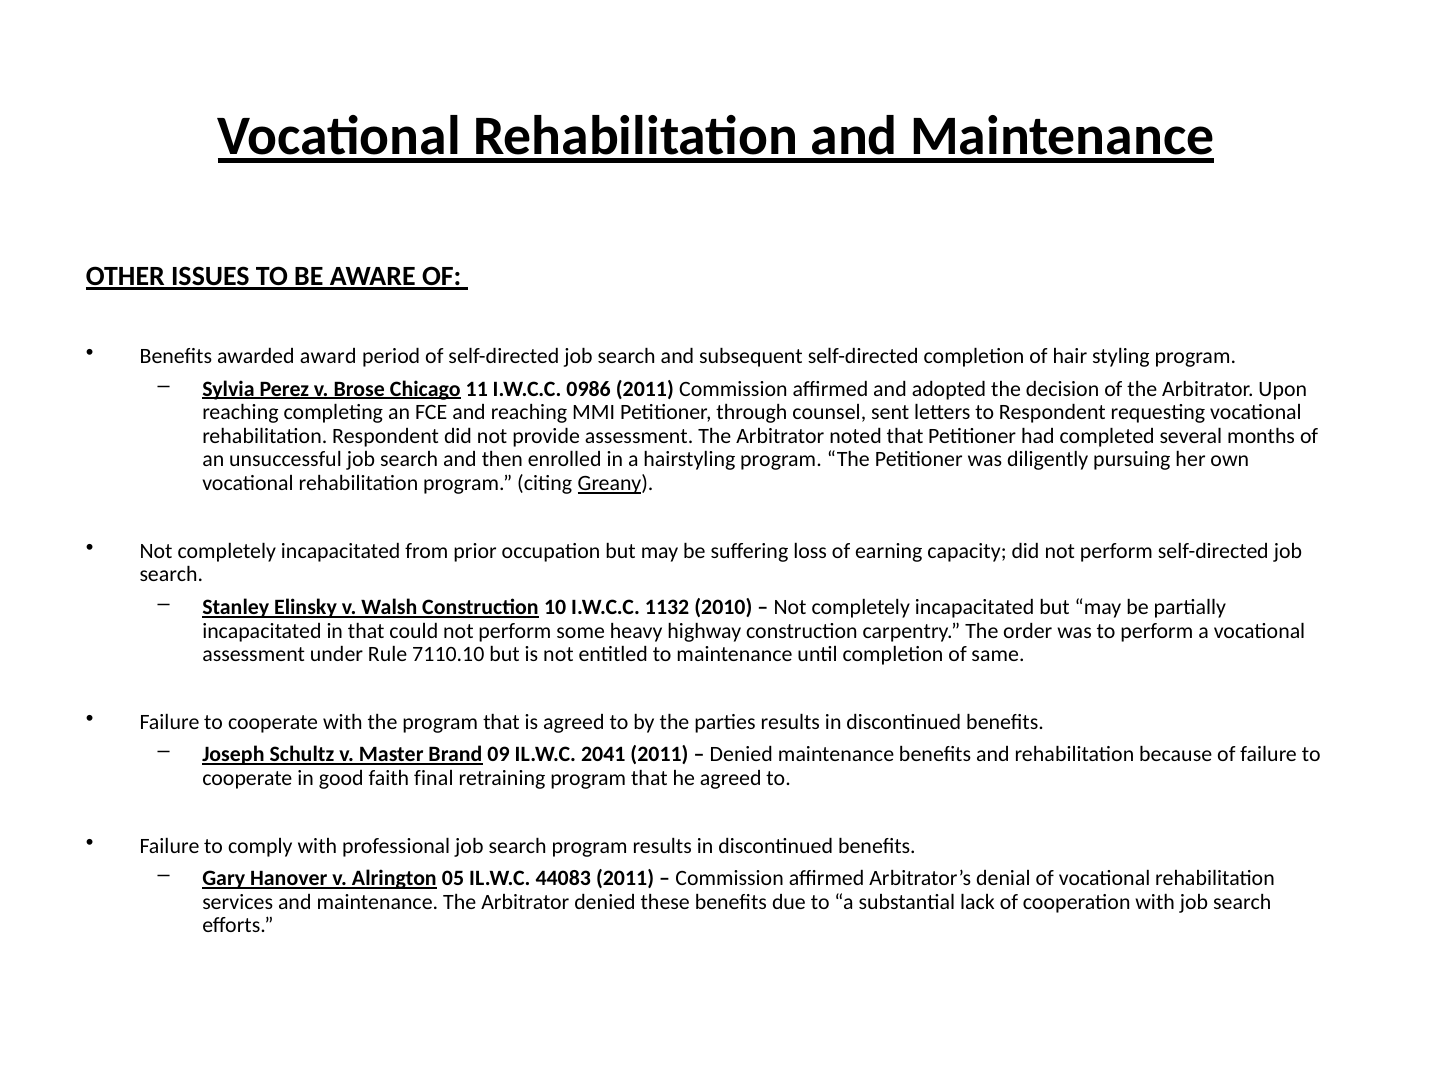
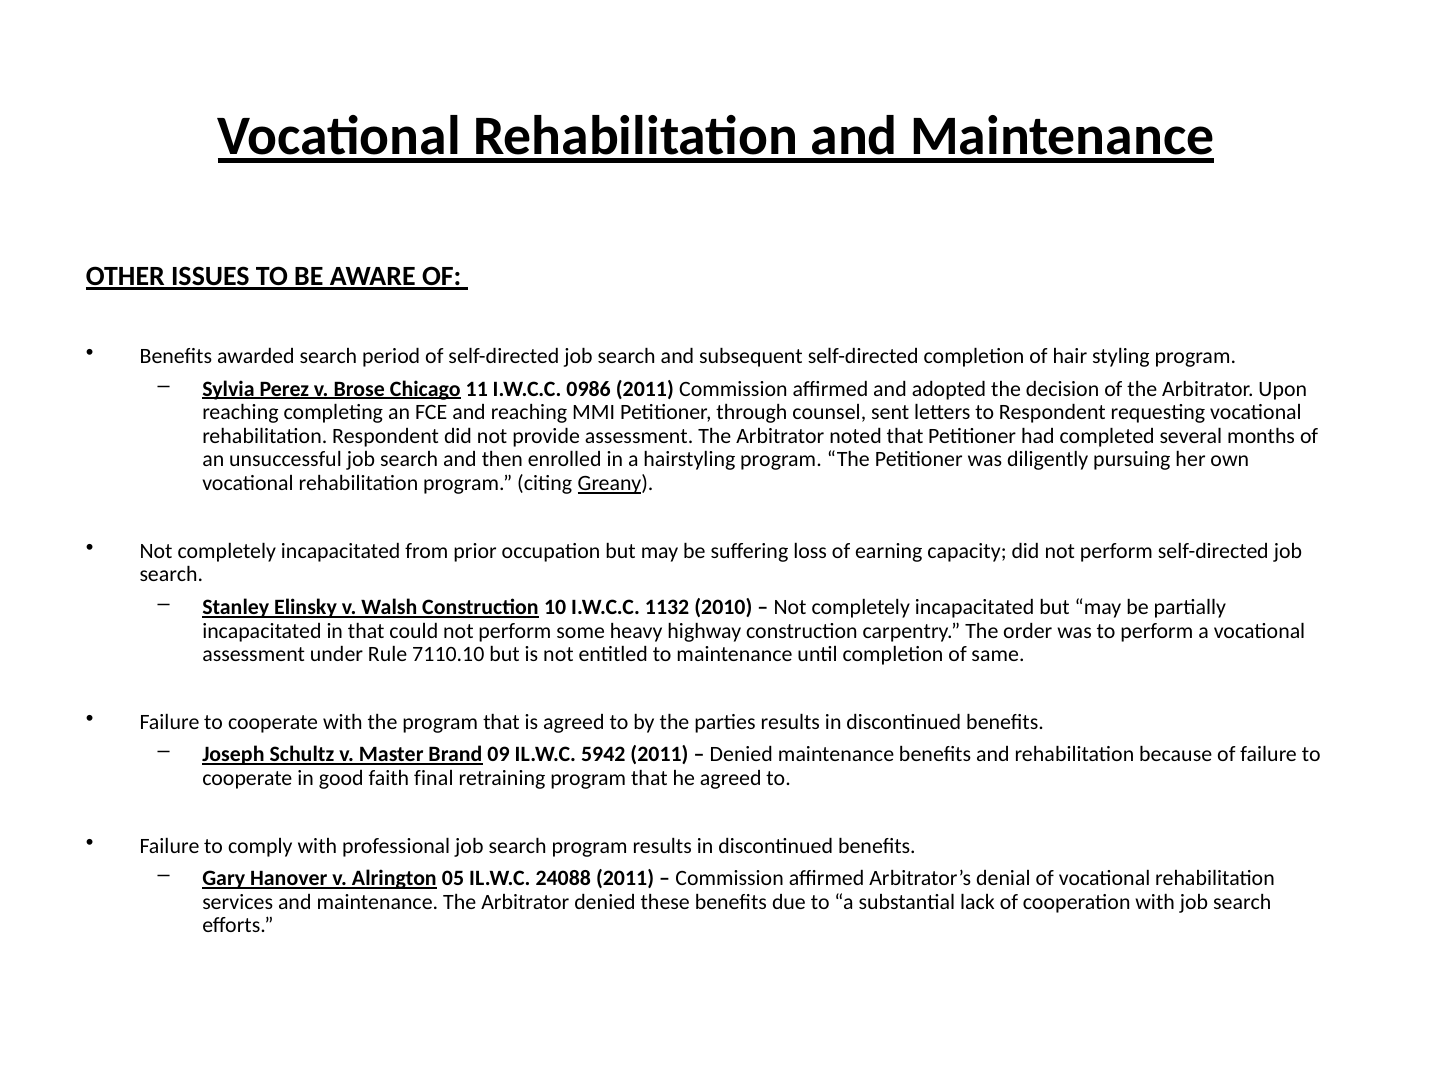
awarded award: award -> search (328, 356)
2041: 2041 -> 5942 (603, 755)
44083: 44083 -> 24088 (563, 879)
